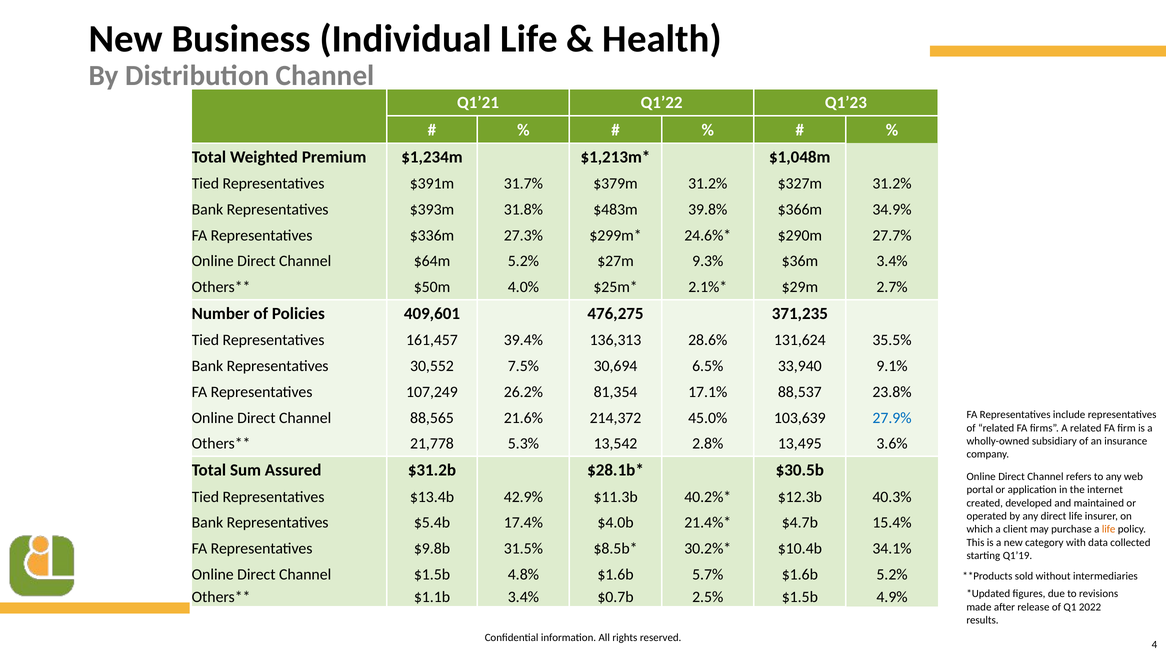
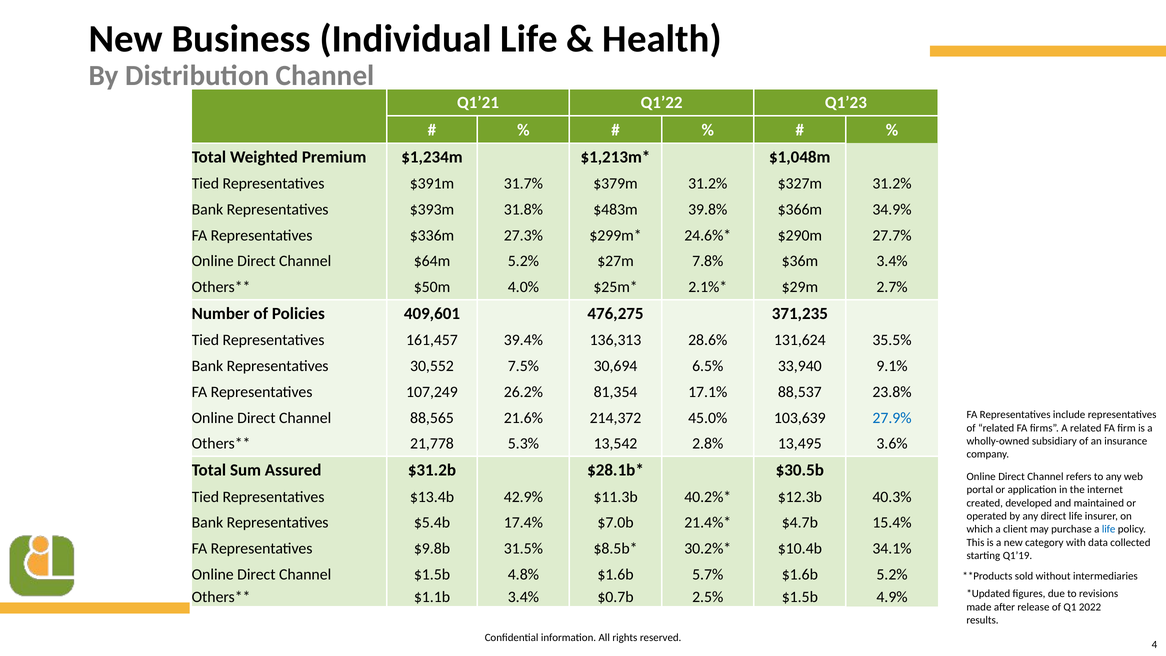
9.3%: 9.3% -> 7.8% (708, 261)
$4.0b: $4.0b -> $7.0b (616, 523)
life colour: orange -> blue (1109, 529)
